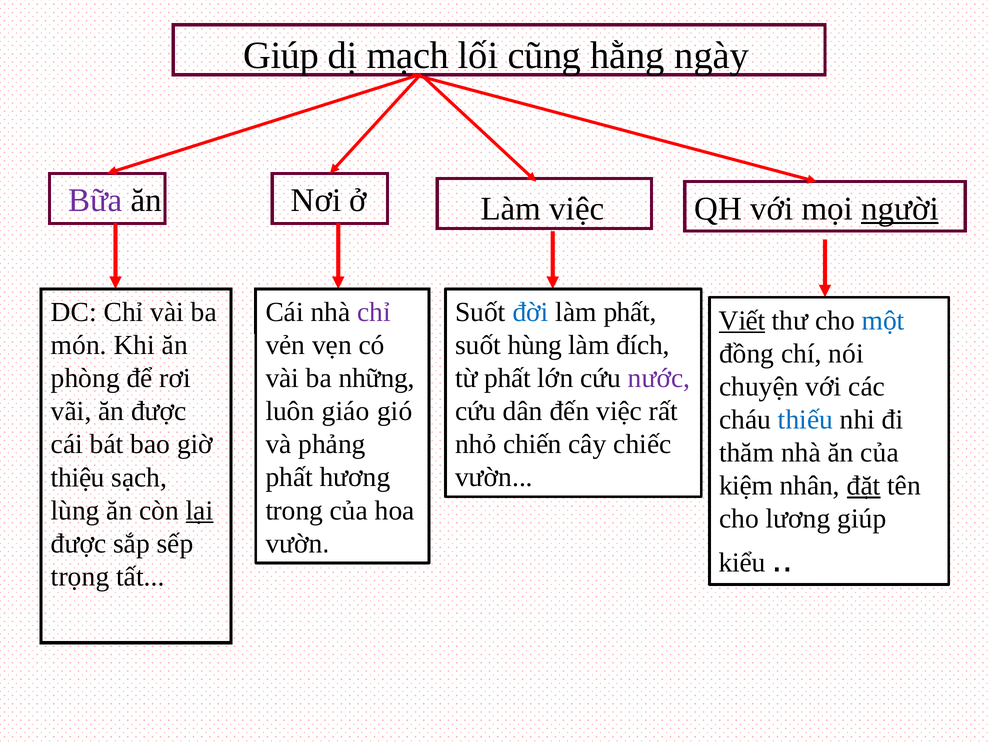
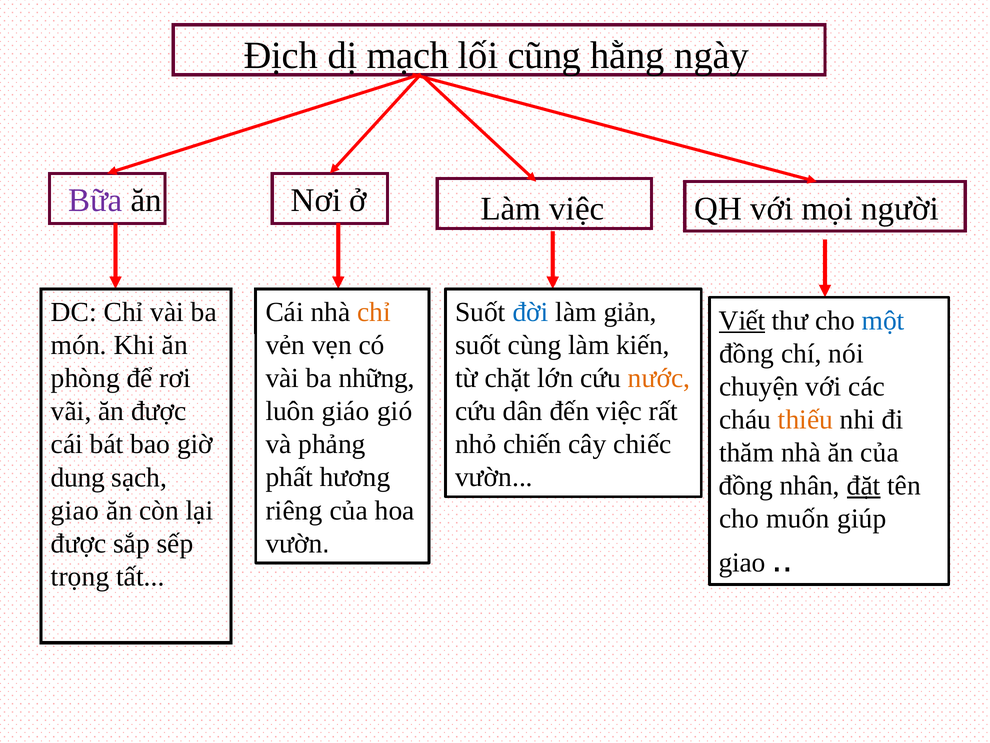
Giúp: Giúp -> Địch (281, 55)
người underline: present -> none (900, 208)
chỉ colour: purple -> orange (374, 312)
làm phất: phất -> giản (630, 312)
hùng: hùng -> cùng (535, 345)
đích: đích -> kiến (643, 345)
từ phất: phất -> chặt (507, 378)
nước colour: purple -> orange (659, 378)
thiếu colour: blue -> orange (805, 419)
thiệu: thiệu -> dung (78, 477)
kiệm: kiệm -> đồng (746, 485)
lùng: lùng -> giao (75, 510)
lại underline: present -> none (200, 510)
trong: trong -> riêng (294, 510)
lương: lương -> muốn (798, 518)
kiểu: kiểu -> giao (742, 562)
